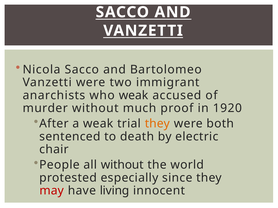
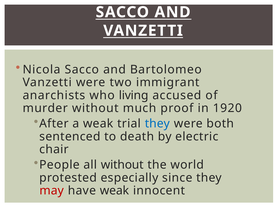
who weak: weak -> living (134, 96)
they colour: orange -> blue (157, 124)
have living: living -> weak (114, 191)
